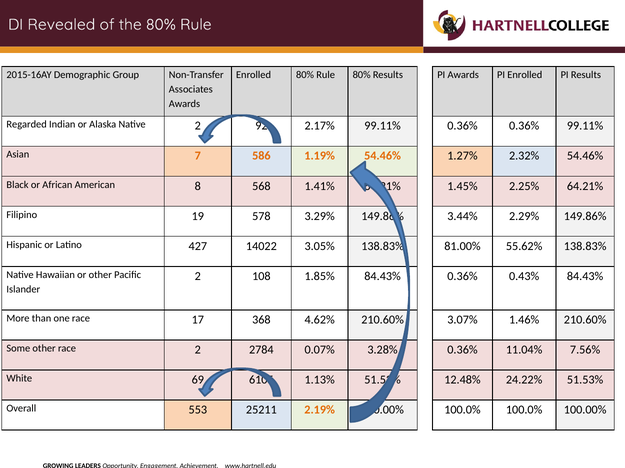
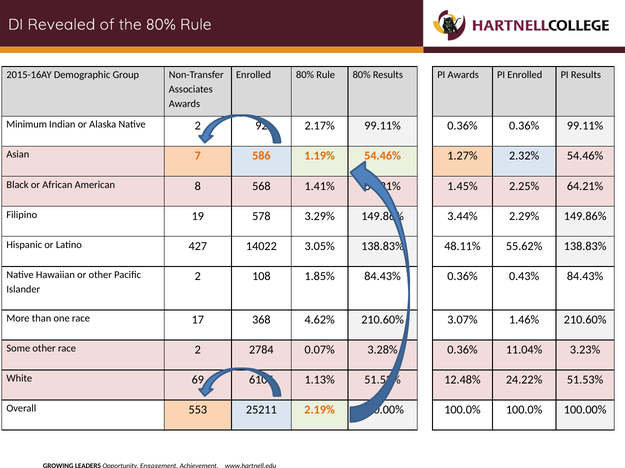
Regarded: Regarded -> Minimum (27, 125)
81.00%: 81.00% -> 48.11% (462, 247)
7.56%: 7.56% -> 3.23% (585, 350)
